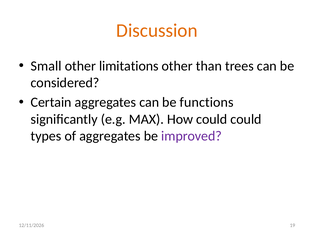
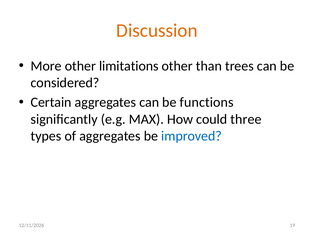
Small: Small -> More (46, 66)
could could: could -> three (246, 119)
improved colour: purple -> blue (192, 136)
